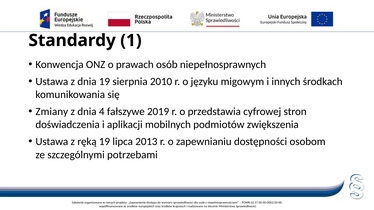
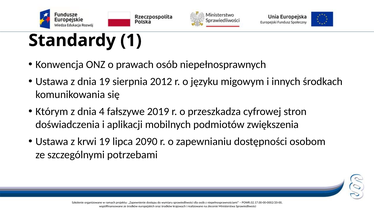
2010: 2010 -> 2012 (161, 82)
Zmiany: Zmiany -> Którym (52, 112)
przedstawia: przedstawia -> przeszkadza (214, 112)
ręką: ręką -> krwi (87, 142)
2013: 2013 -> 2090 (146, 142)
